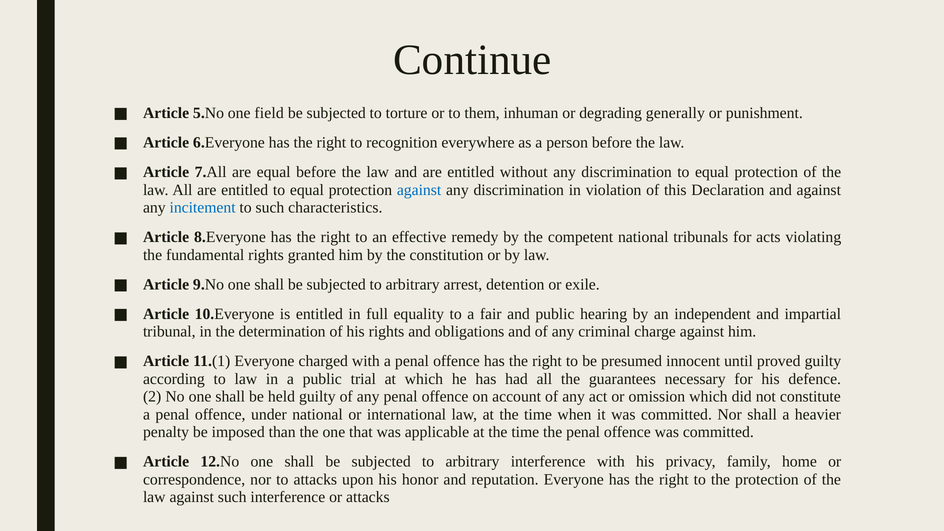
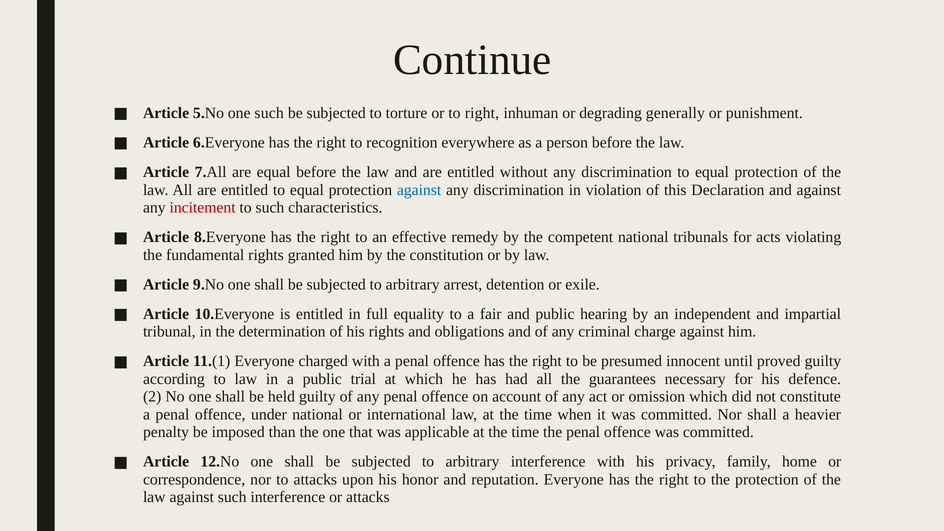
one field: field -> such (269, 113)
to them: them -> right (482, 113)
incitement colour: blue -> red (203, 208)
